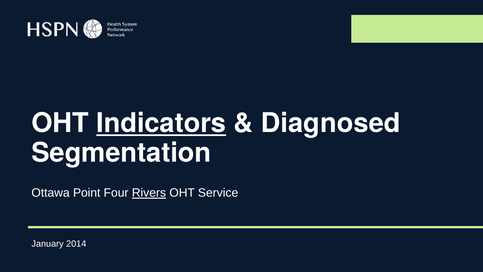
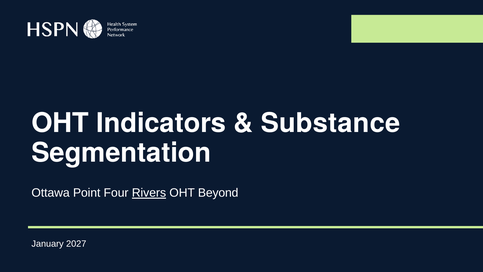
Indicators underline: present -> none (161, 123)
Diagnosed: Diagnosed -> Substance (331, 123)
Service: Service -> Beyond (218, 193)
2014: 2014 -> 2027 (76, 244)
